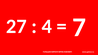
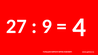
4: 4 -> 9 (47, 26)
7: 7 -> 4 (79, 27)
